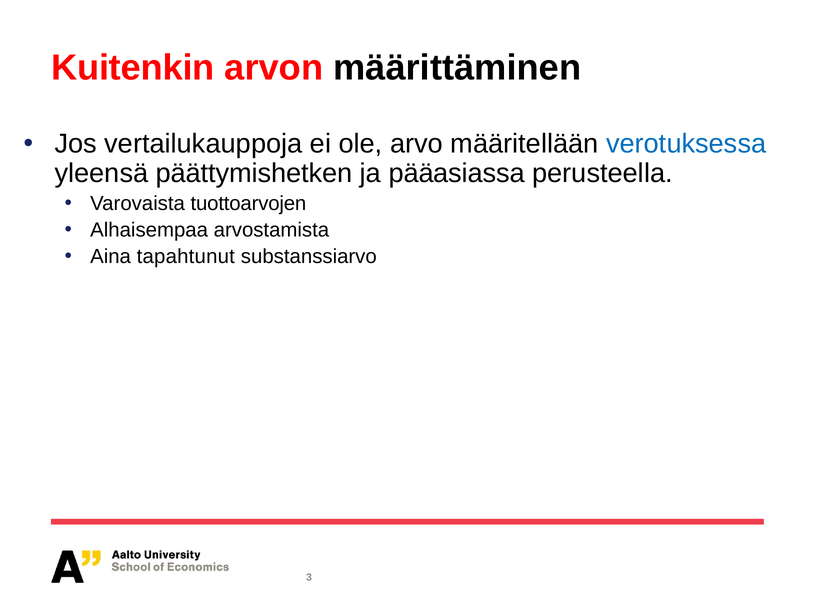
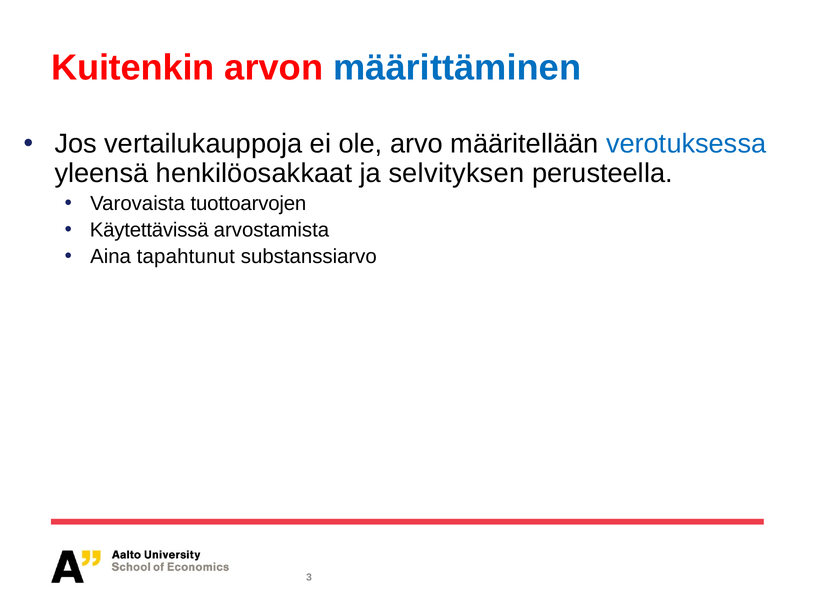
määrittäminen colour: black -> blue (457, 68)
päättymishetken: päättymishetken -> henkilöosakkaat (254, 173)
pääasiassa: pääasiassa -> selvityksen (456, 173)
Alhaisempaa: Alhaisempaa -> Käytettävissä (149, 230)
